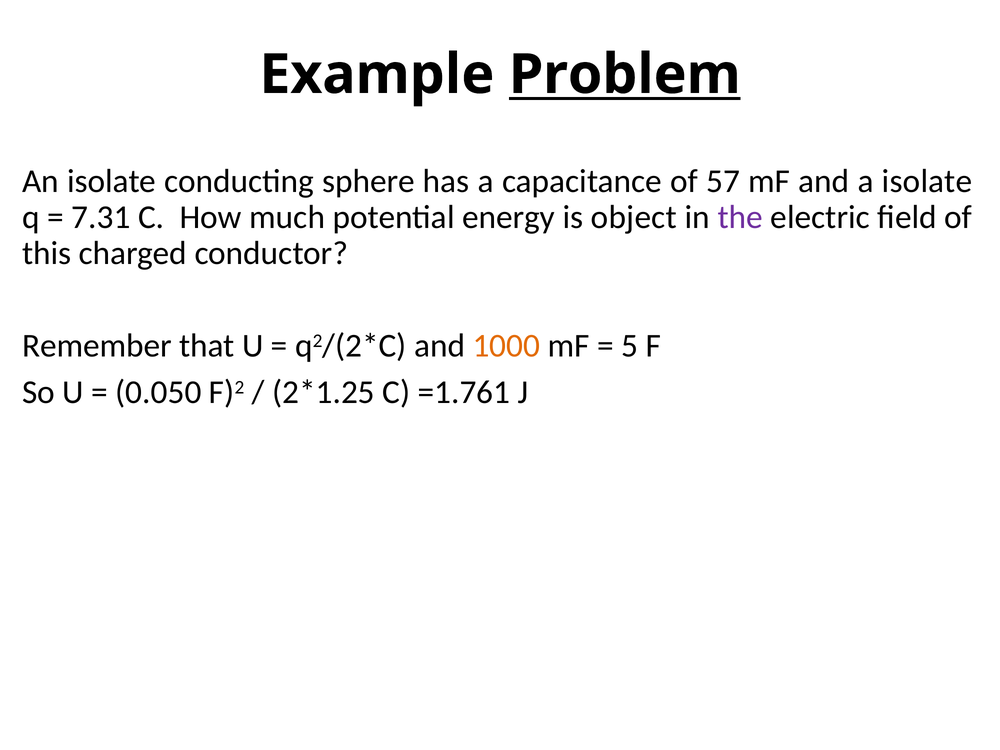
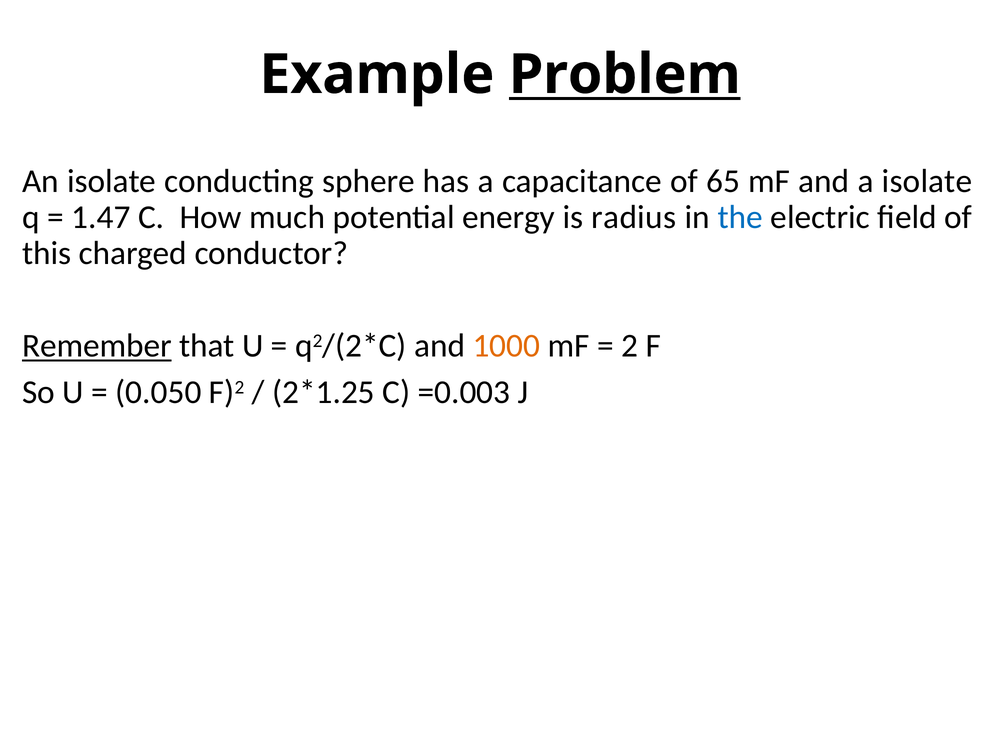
57: 57 -> 65 (723, 181)
7.31: 7.31 -> 1.47 (101, 217)
object: object -> radius (634, 217)
the colour: purple -> blue (740, 217)
Remember underline: none -> present (97, 346)
5: 5 -> 2 (630, 346)
=1.761: =1.761 -> =0.003 (464, 392)
